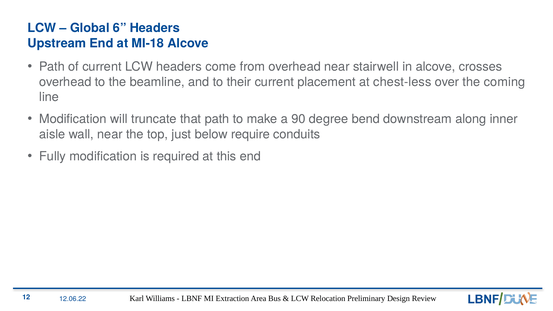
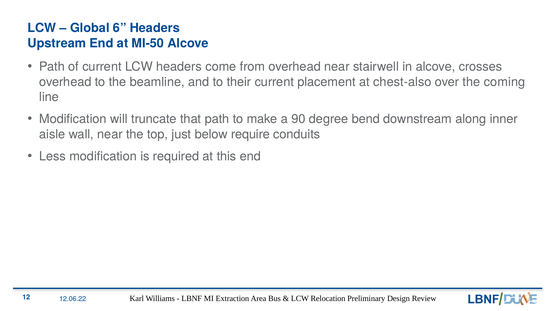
MI-18: MI-18 -> MI-50 (148, 43)
chest-less: chest-less -> chest-also (402, 82)
Fully: Fully -> Less (53, 156)
